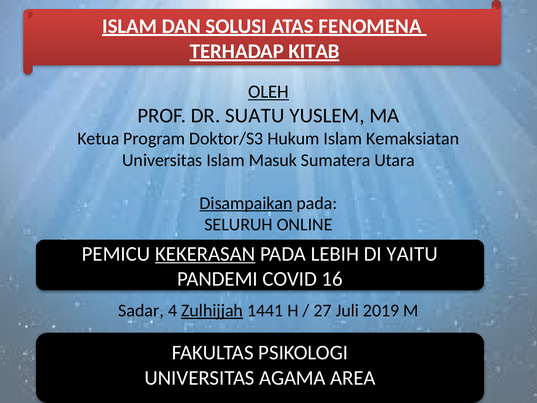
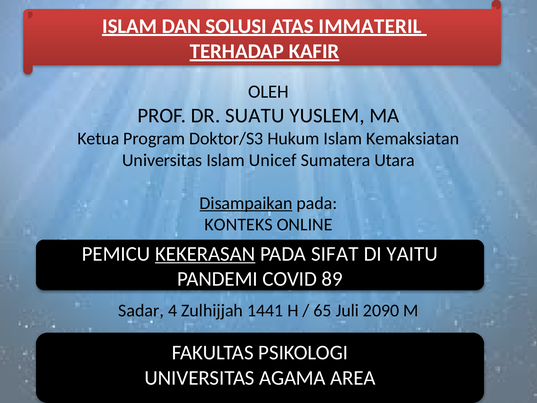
FENOMENA: FENOMENA -> IMMATERIL (370, 26)
KITAB: KITAB -> KAFIR (314, 51)
OLEH underline: present -> none (269, 92)
Masuk: Masuk -> Unicef (273, 160)
SELURUH: SELURUH -> KONTEKS (239, 225)
LEBIH: LEBIH -> SIFAT (335, 254)
16: 16 -> 89 (332, 279)
Zulhijjah underline: present -> none (212, 310)
27: 27 -> 65 (323, 310)
2019: 2019 -> 2090 (381, 310)
